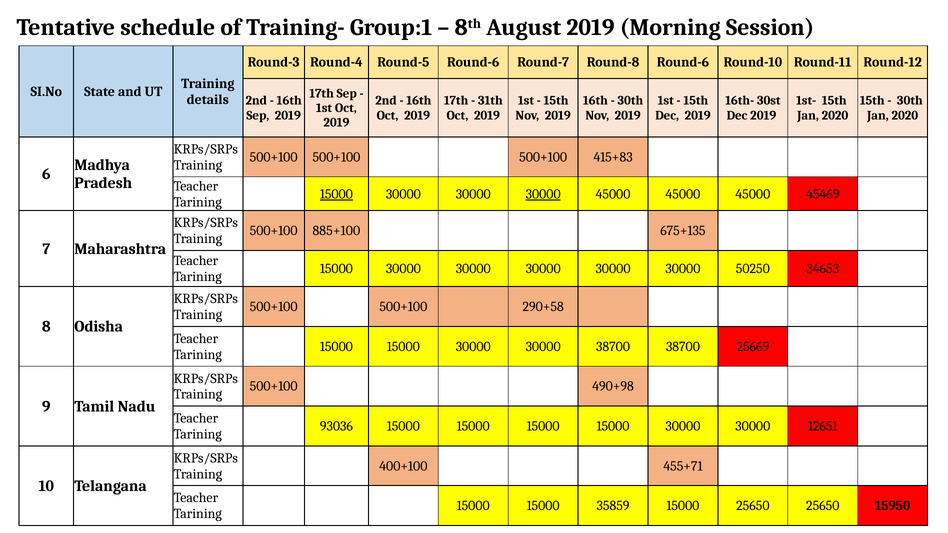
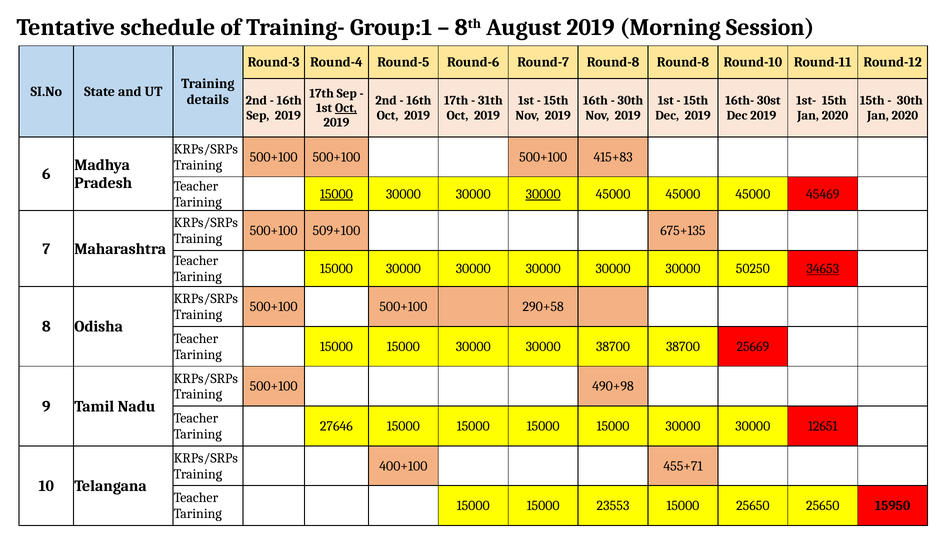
Round-8 Round-6: Round-6 -> Round-8 (683, 62)
Oct underline: none -> present (346, 108)
885+100: 885+100 -> 509+100 (336, 231)
34653 underline: none -> present (823, 269)
93036: 93036 -> 27646 (336, 426)
35859: 35859 -> 23553 (613, 506)
